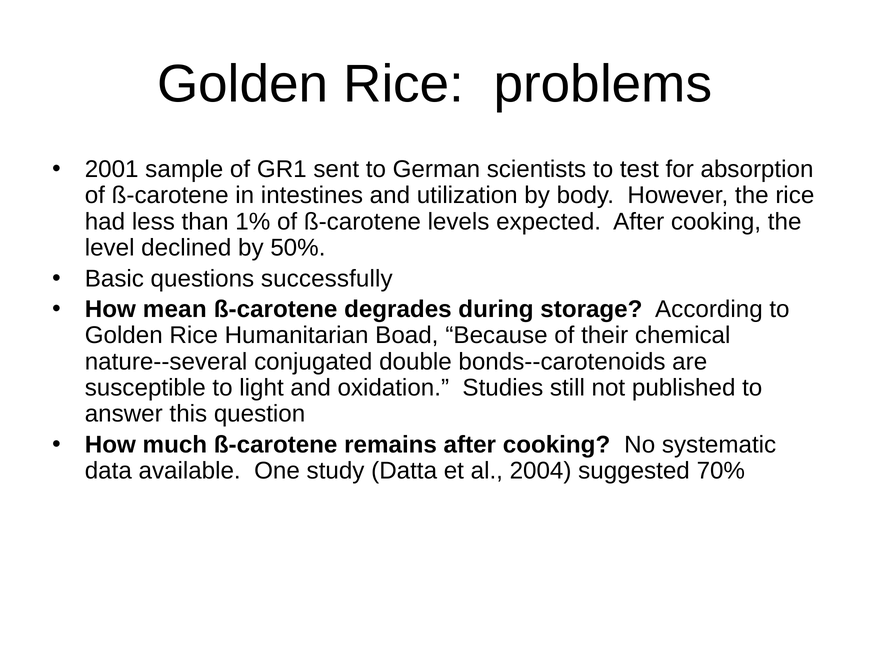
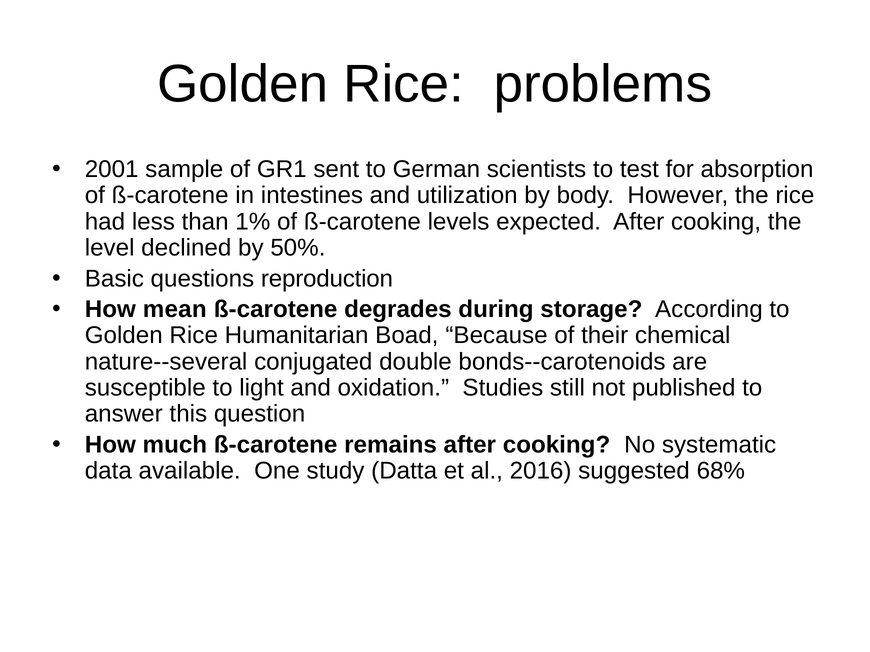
successfully: successfully -> reproduction (327, 279)
2004: 2004 -> 2016 (541, 471)
70%: 70% -> 68% (721, 471)
